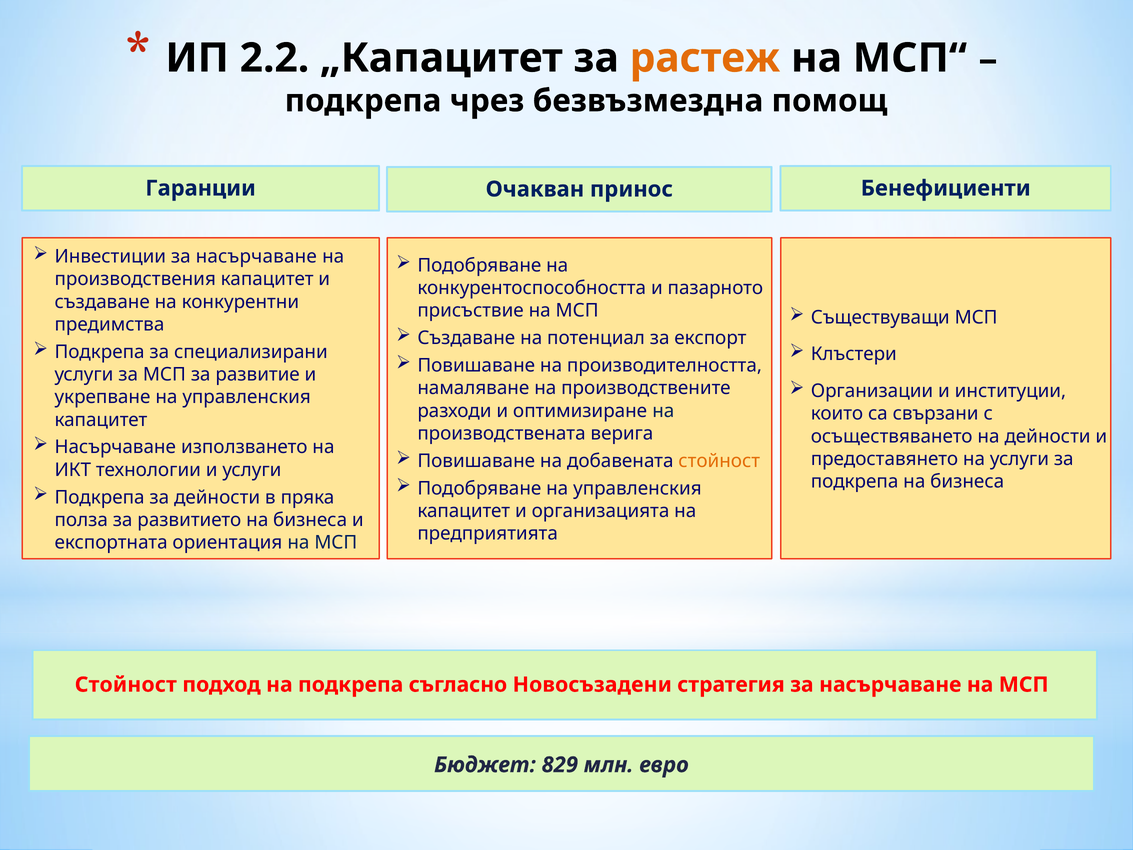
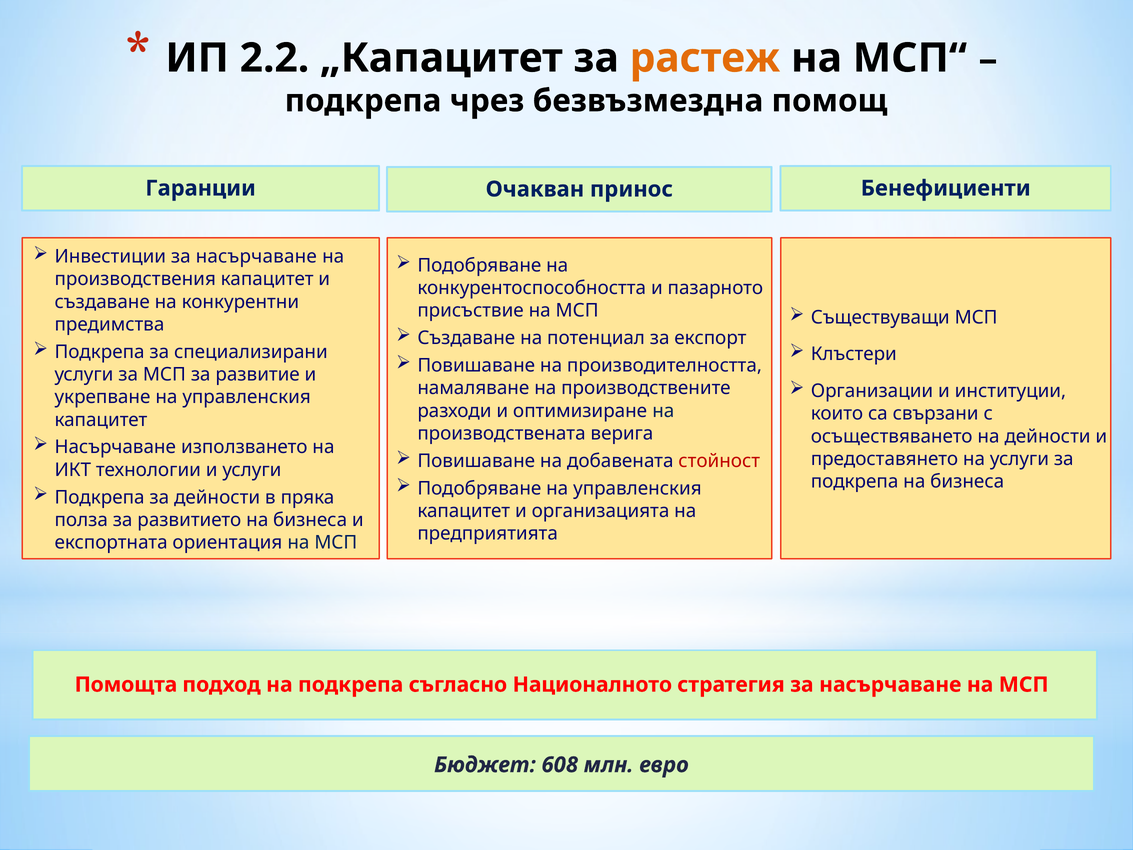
стойност colour: orange -> red (719, 461)
Стойност: Стойност -> Помощта (126, 685)
Новосъзадени: Новосъзадени -> Националното (592, 685)
829: 829 -> 608 (560, 765)
